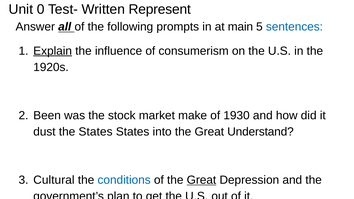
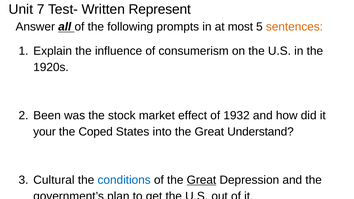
0: 0 -> 7 (41, 9)
main: main -> most (240, 27)
sentences colour: blue -> orange (294, 27)
Explain underline: present -> none (53, 51)
make: make -> effect (193, 115)
1930: 1930 -> 1932 (237, 115)
dust: dust -> your (45, 132)
the States: States -> Coped (96, 132)
